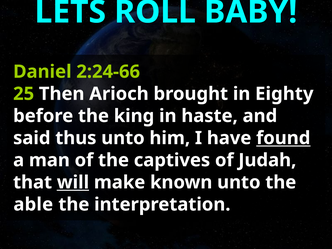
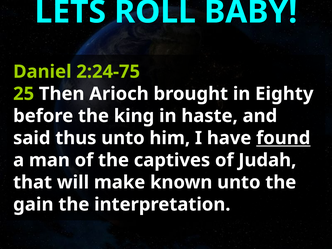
2:24-66: 2:24-66 -> 2:24-75 (108, 72)
will underline: present -> none (73, 182)
able: able -> gain (33, 204)
